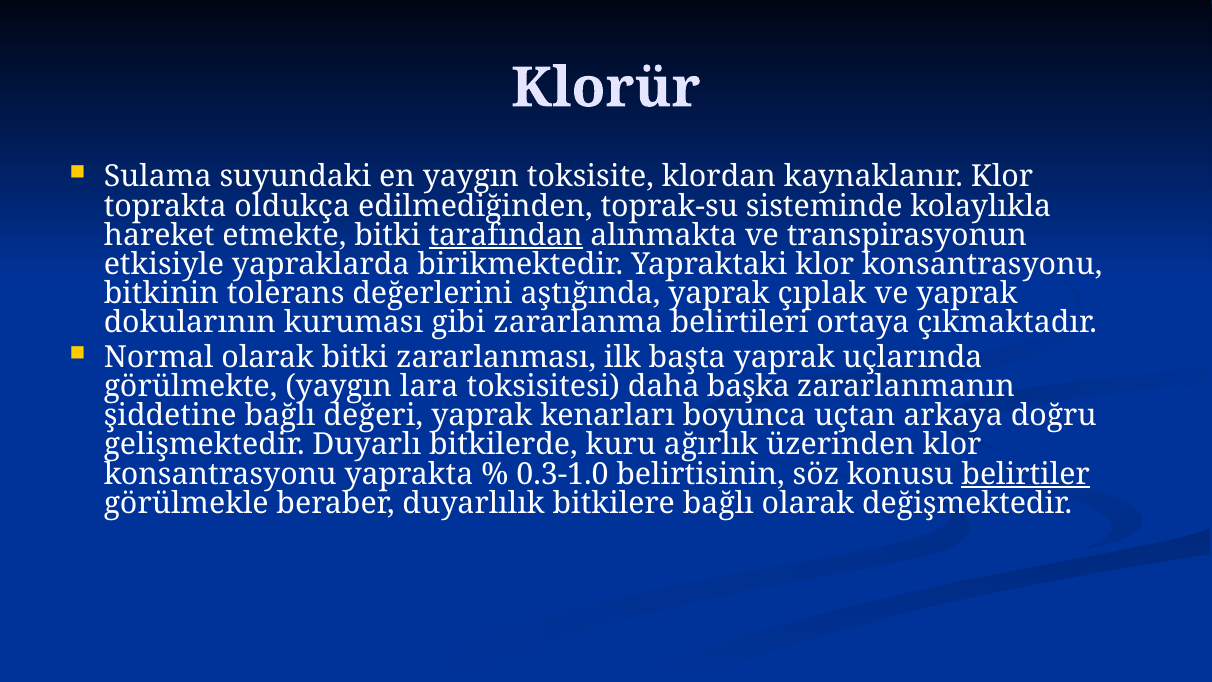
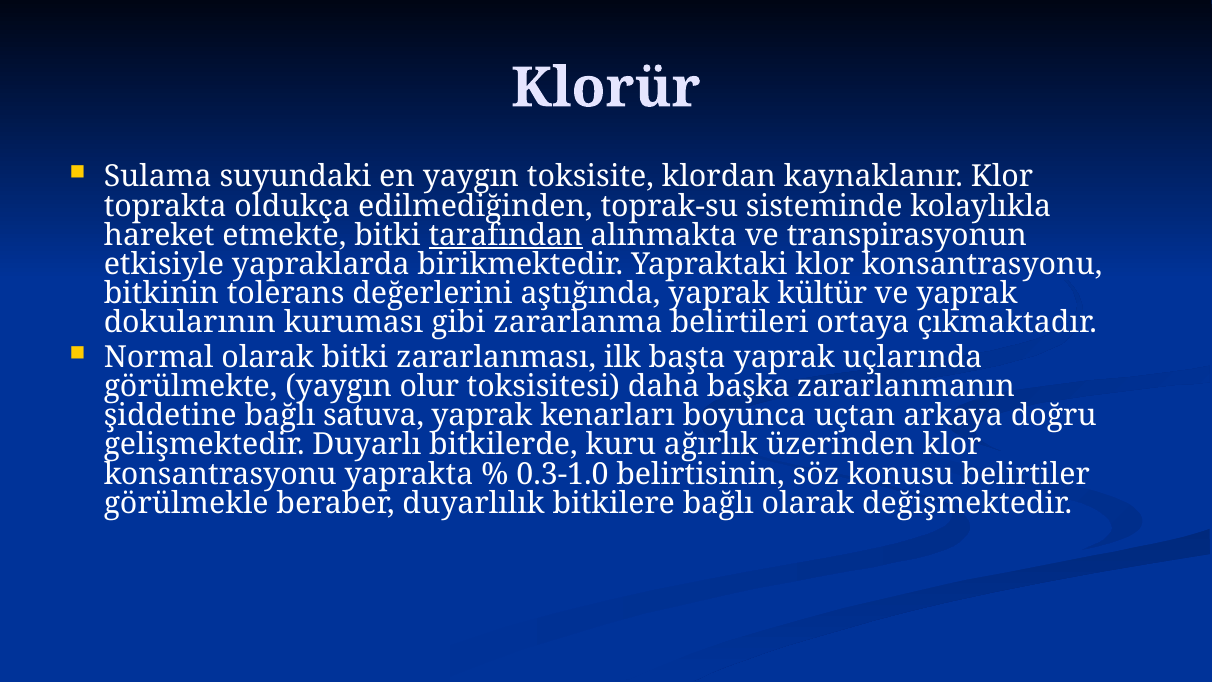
çıplak: çıplak -> kültür (822, 293)
lara: lara -> olur (429, 387)
değeri: değeri -> satuva (374, 416)
belirtiler underline: present -> none (1026, 474)
